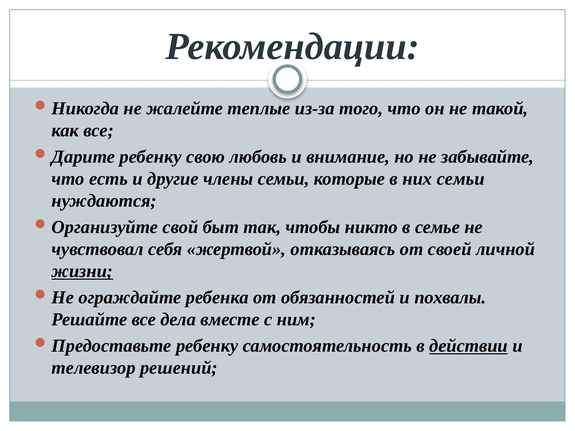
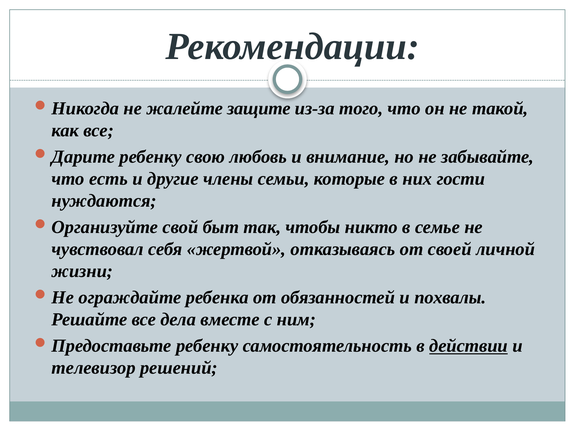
теплые: теплые -> защите (259, 108)
них семьи: семьи -> гости (461, 179)
жизни underline: present -> none (82, 271)
